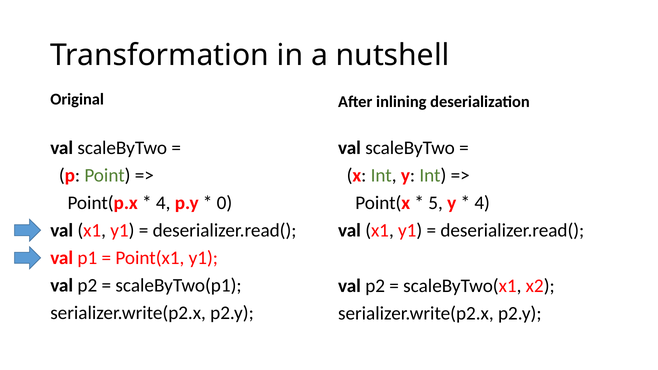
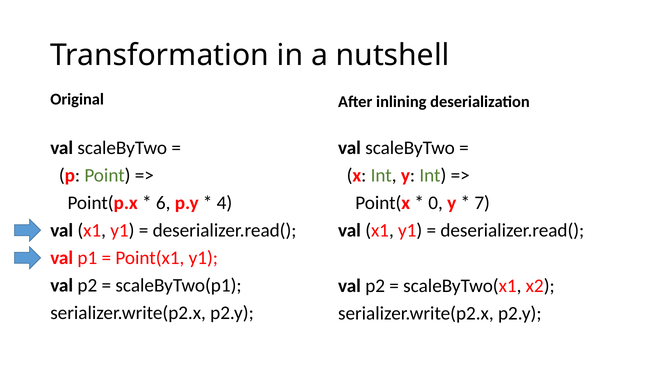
4: 4 -> 6 (163, 203)
0: 0 -> 4 (225, 203)
5: 5 -> 0 (436, 203)
4: 4 -> 7 (482, 203)
